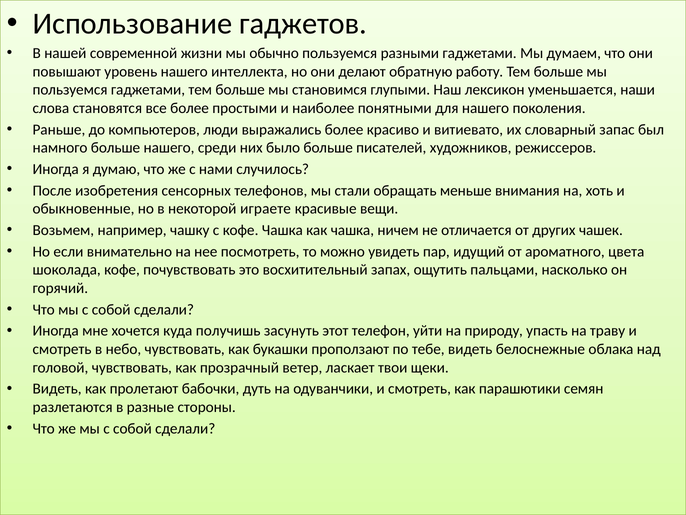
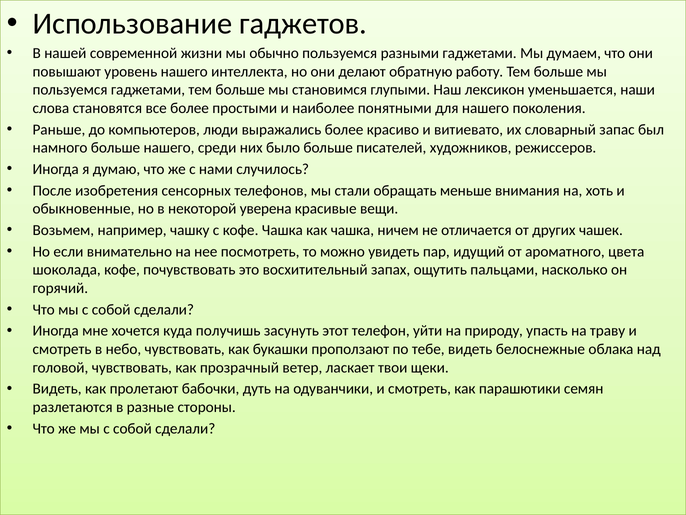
играете: играете -> уверена (266, 209)
